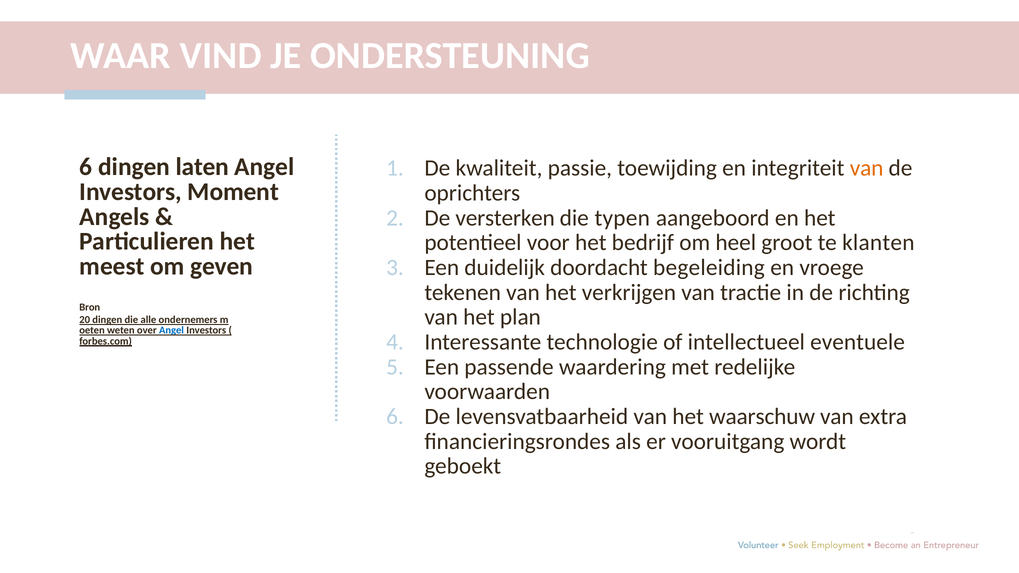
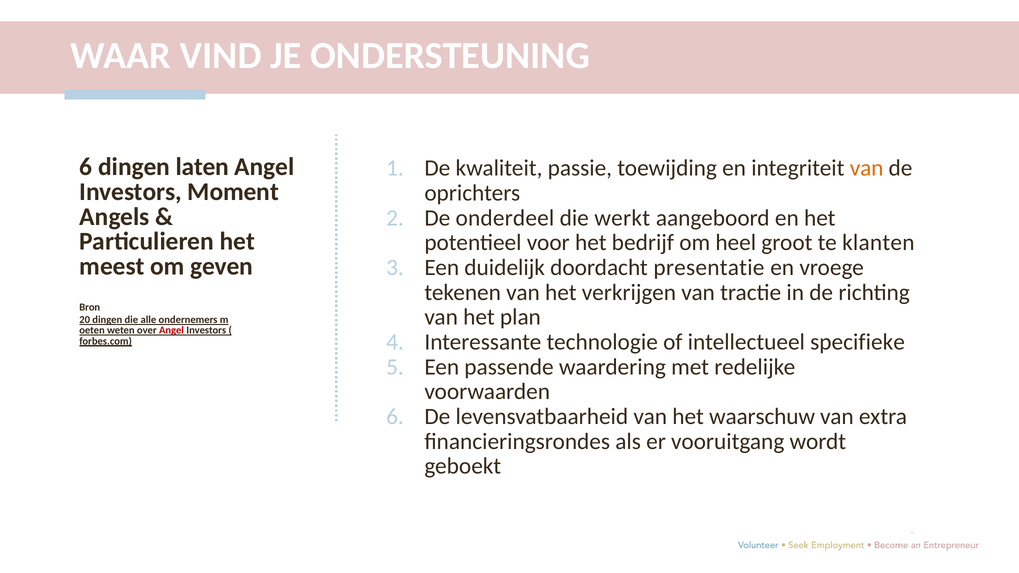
versterken: versterken -> onderdeel (505, 218)
typen: typen -> werkt (622, 218)
begeleiding: begeleiding -> presentatie (709, 268)
Angel colour: blue -> red (171, 331)
eventuele: eventuele -> specifieke (858, 342)
